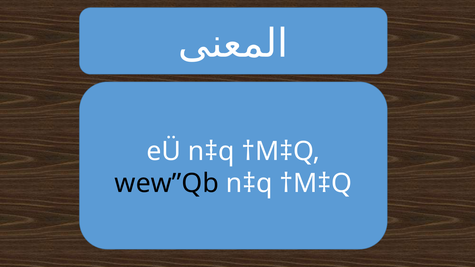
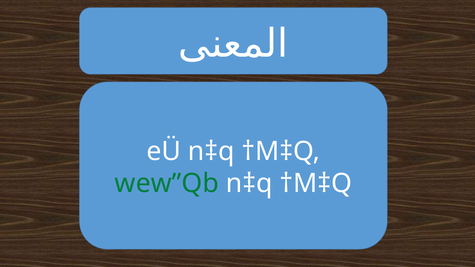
wew”Qb colour: black -> green (167, 184)
